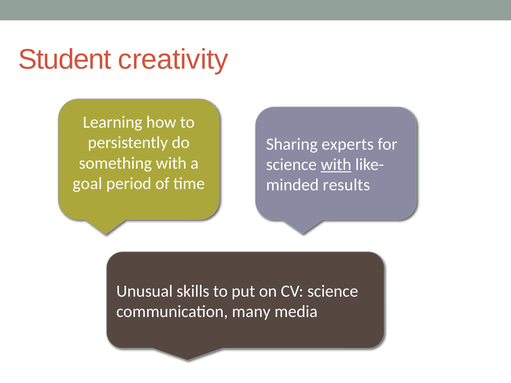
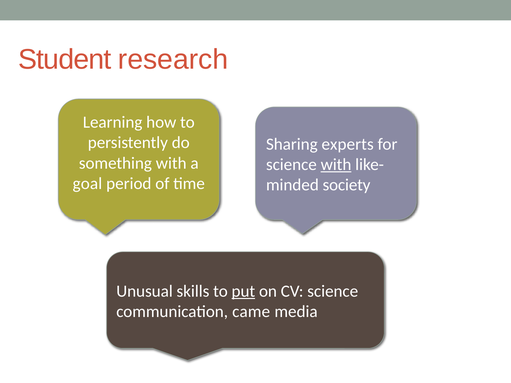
creativity: creativity -> research (173, 59)
results: results -> society (347, 185)
put underline: none -> present (243, 291)
many: many -> came (251, 312)
